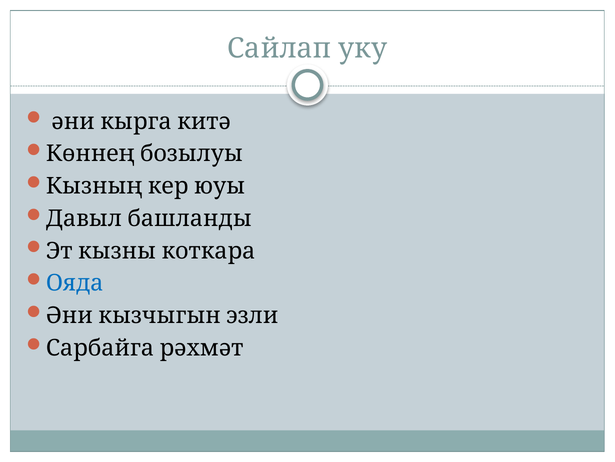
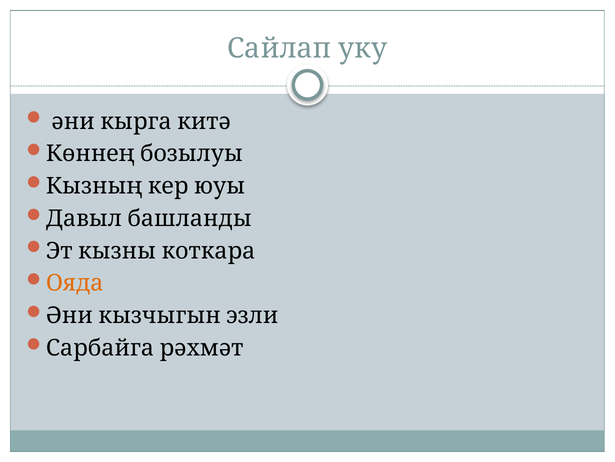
Ояда colour: blue -> orange (75, 283)
